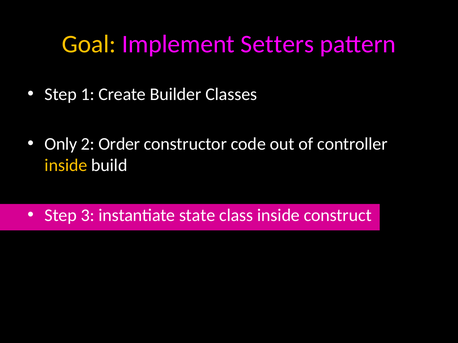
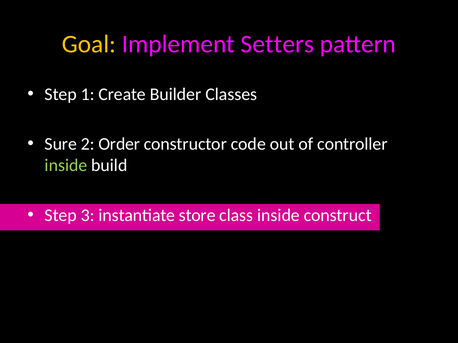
Only: Only -> Sure (61, 144)
inside colour: yellow -> light green (66, 166)
state: state -> store (197, 216)
